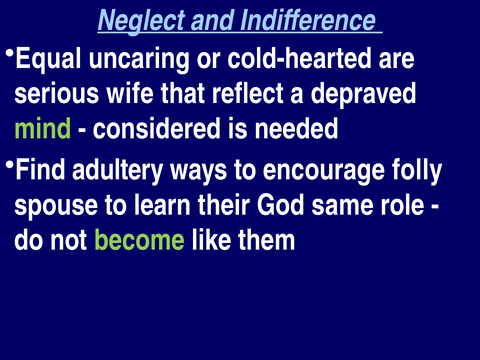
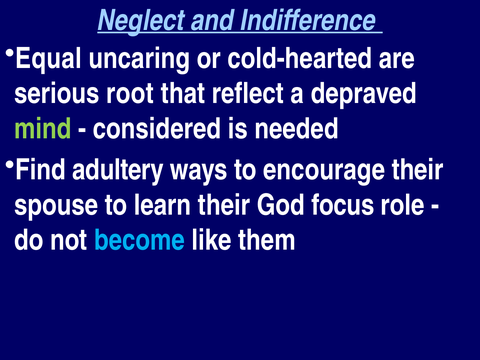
wife: wife -> root (130, 94)
encourage folly: folly -> their (418, 170)
same: same -> focus (343, 205)
become colour: light green -> light blue (139, 240)
